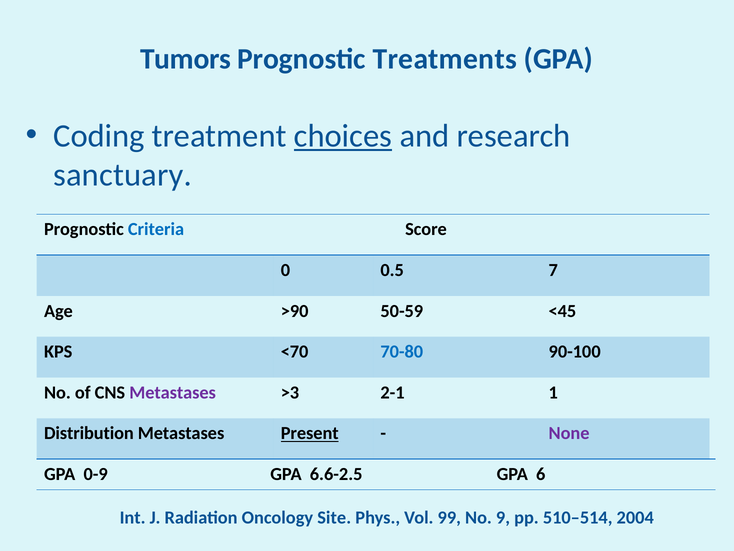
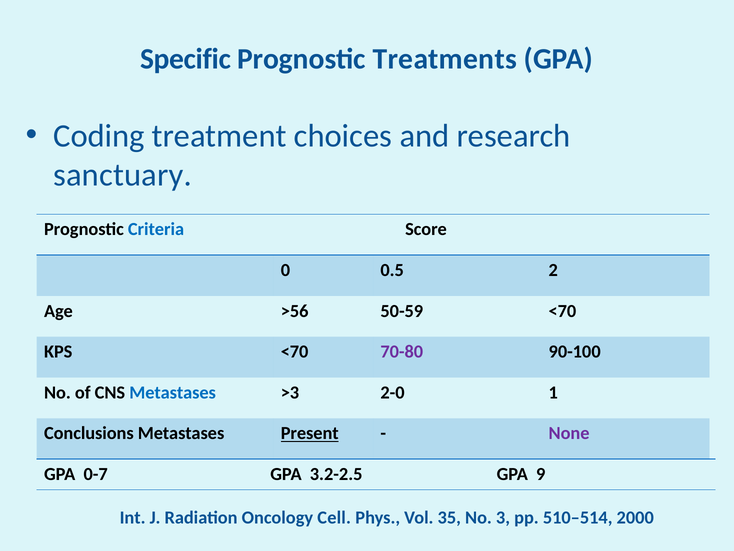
Tumors: Tumors -> Specific (186, 59)
choices underline: present -> none (343, 136)
7: 7 -> 2 (553, 270)
>90: >90 -> >56 (295, 311)
50-59 <45: <45 -> <70 (562, 311)
70-80 colour: blue -> purple (402, 351)
Metastases colour: purple -> blue (173, 392)
2-1: 2-1 -> 2-0 (392, 392)
Distribution: Distribution -> Conclusions (89, 433)
0-9: 0-9 -> 0-7 (96, 474)
6.6-2.5: 6.6-2.5 -> 3.2-2.5 (336, 474)
6: 6 -> 9 (541, 474)
Site: Site -> Cell (334, 517)
99: 99 -> 35 (449, 517)
9: 9 -> 3 (503, 517)
2004: 2004 -> 2000 (635, 517)
